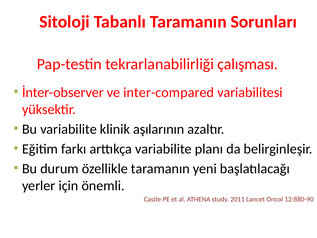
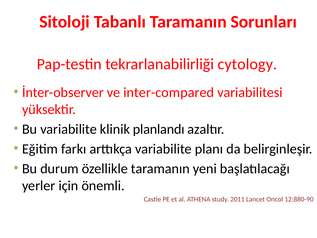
çalışması: çalışması -> cytology (247, 64)
aşılarının: aşılarının -> planlandı (159, 129)
